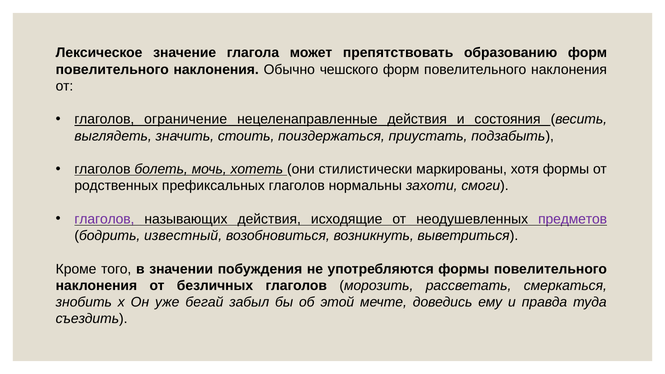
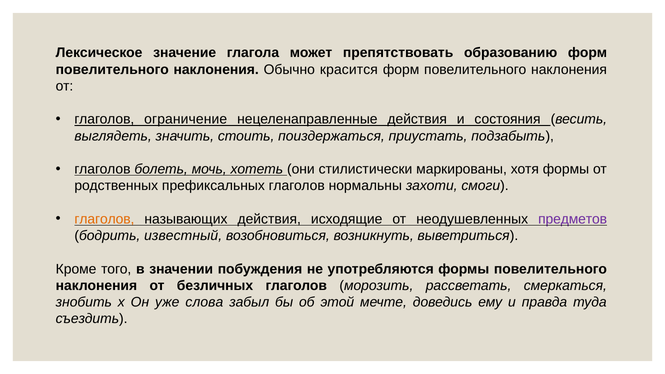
чешского: чешского -> красится (349, 69)
глаголов colour: purple -> orange (104, 219)
бегай: бегай -> слова (204, 302)
